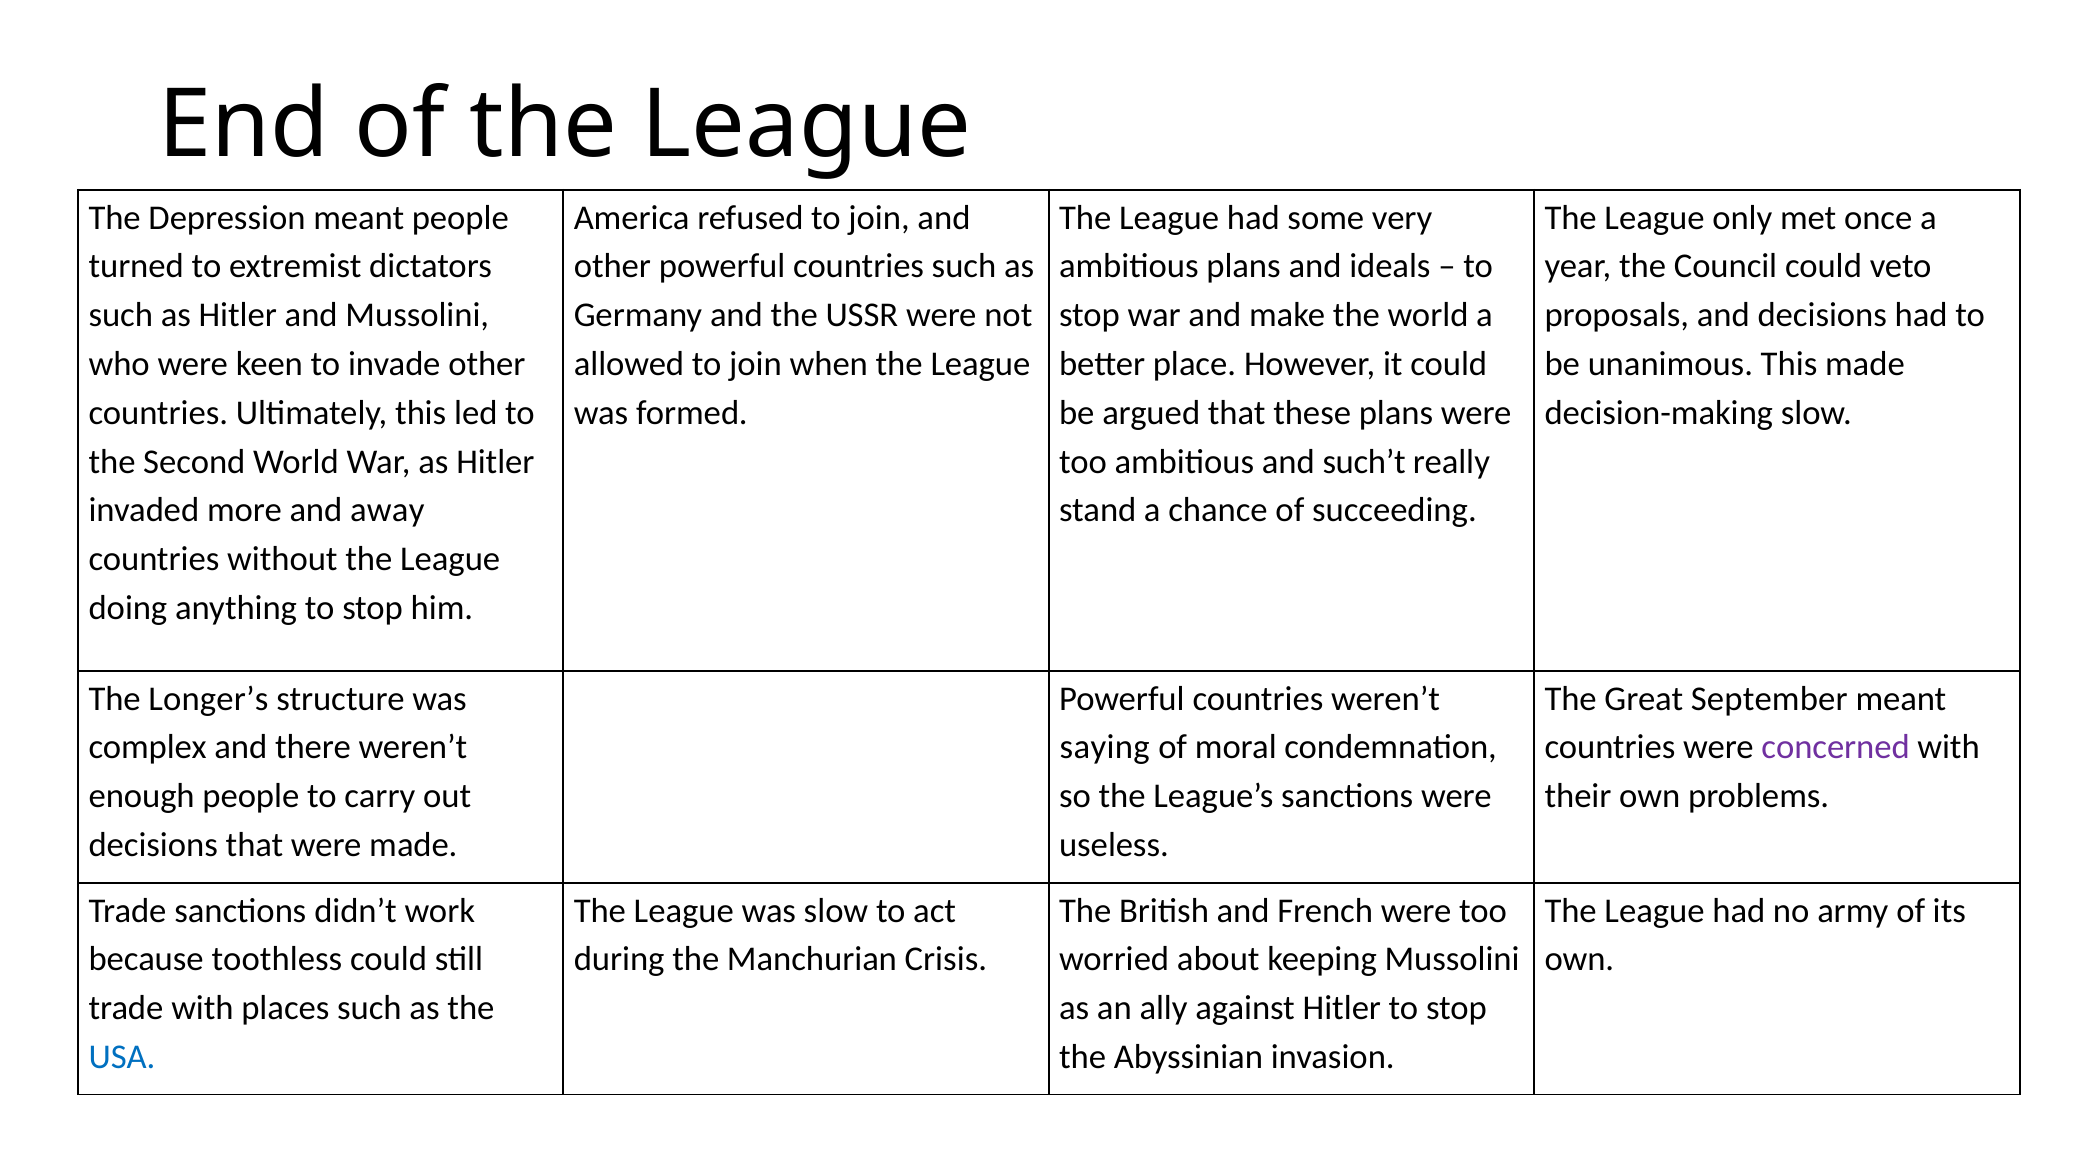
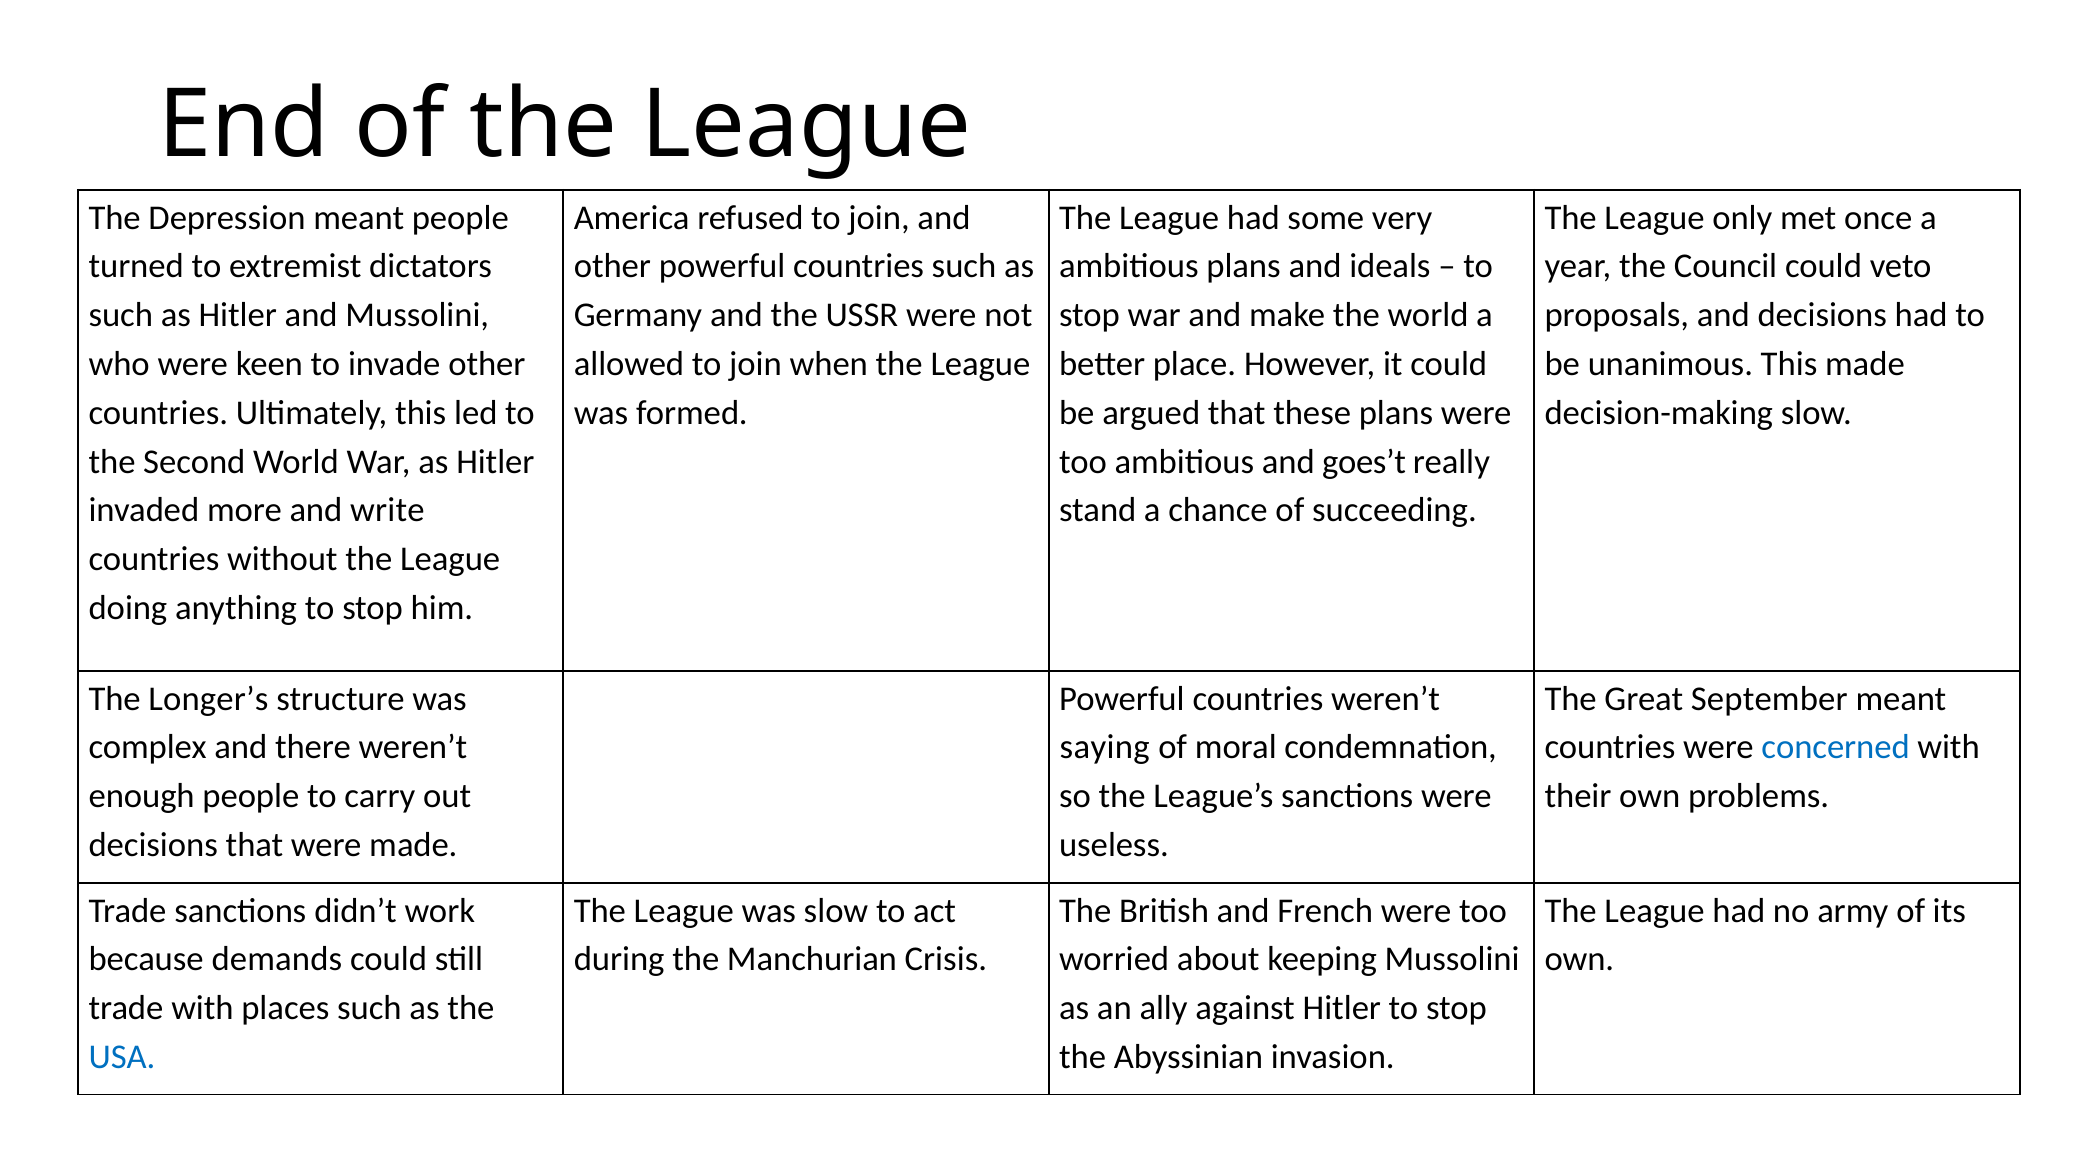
such’t: such’t -> goes’t (1364, 462)
away: away -> write (387, 510)
concerned colour: purple -> blue (1836, 747)
toothless: toothless -> demands (277, 959)
